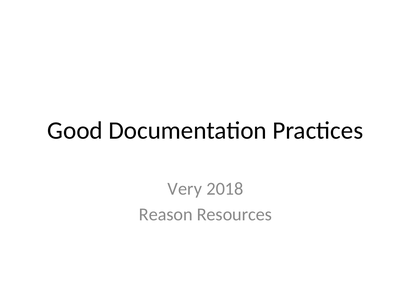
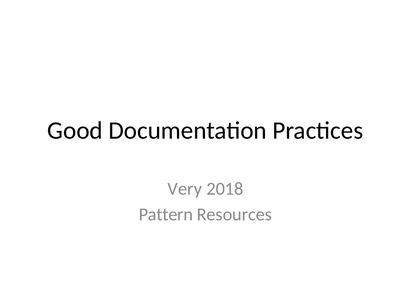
Reason: Reason -> Pattern (166, 215)
